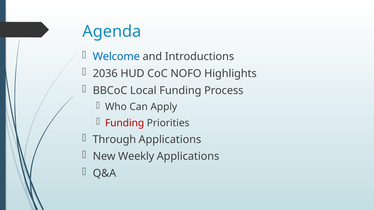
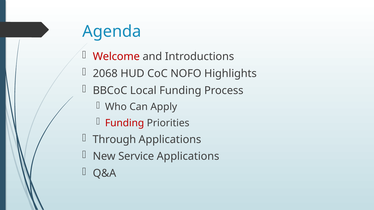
Welcome colour: blue -> red (116, 57)
2036: 2036 -> 2068 (105, 74)
Weekly: Weekly -> Service (136, 157)
